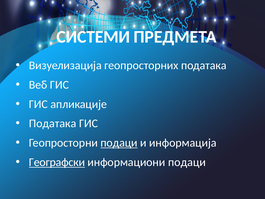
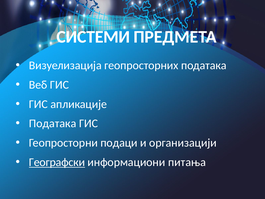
подаци underline: present -> none (119, 143)
информација: информација -> организацији (183, 143)
информациони подаци: подаци -> питања (187, 162)
